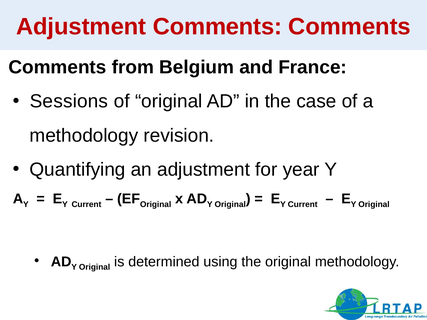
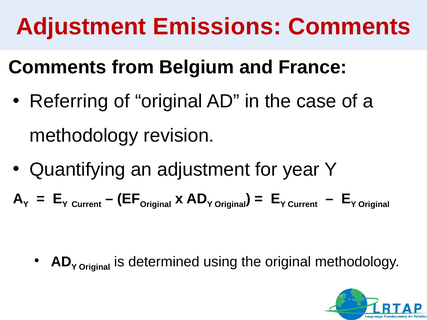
Adjustment Comments: Comments -> Emissions (217, 27)
Sessions: Sessions -> Referring (69, 101)
